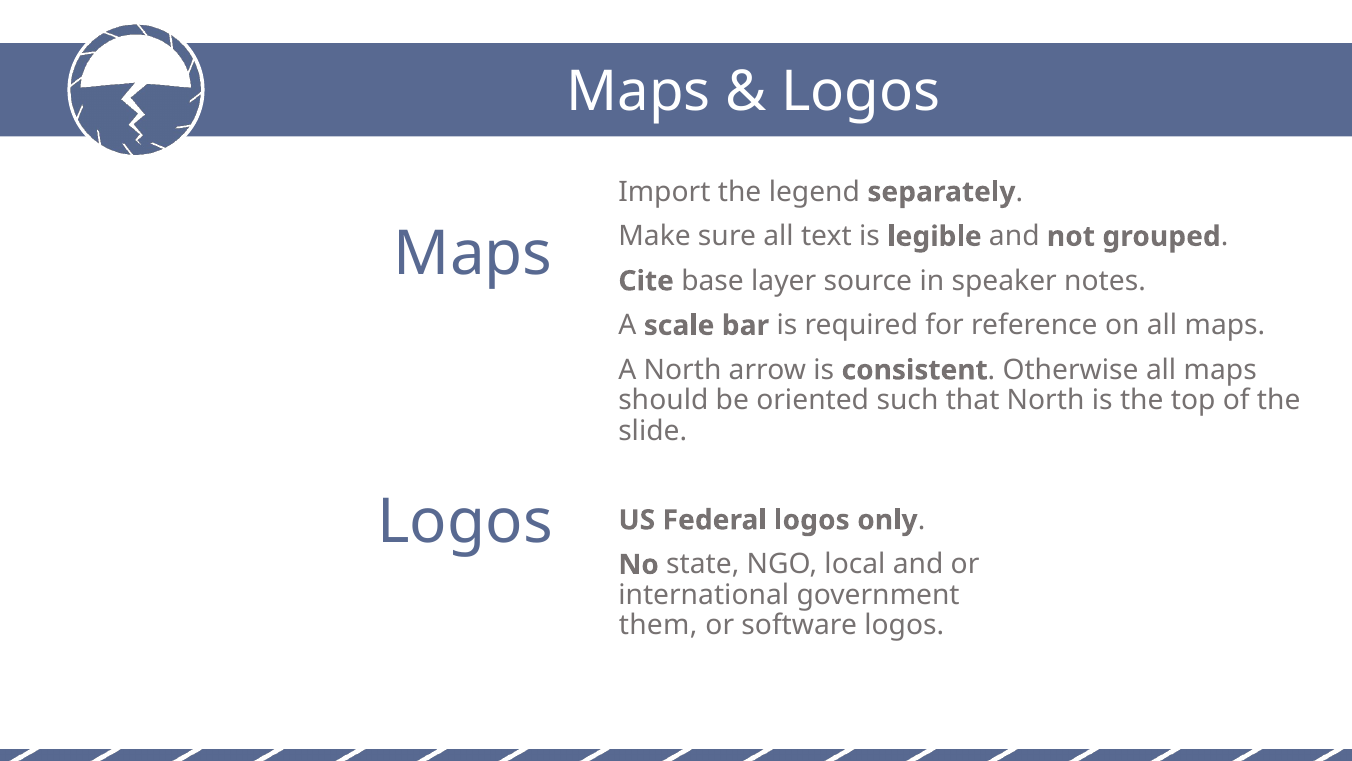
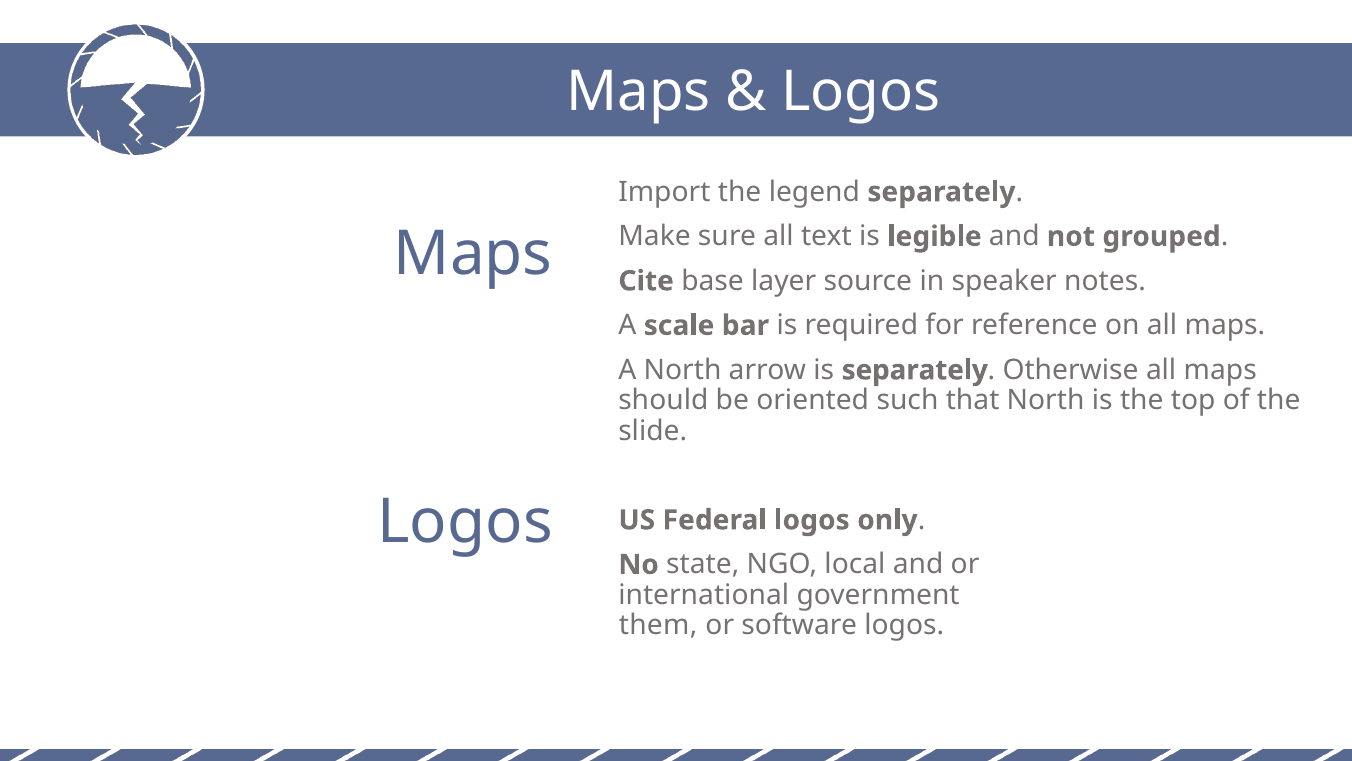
is consistent: consistent -> separately (915, 370)
